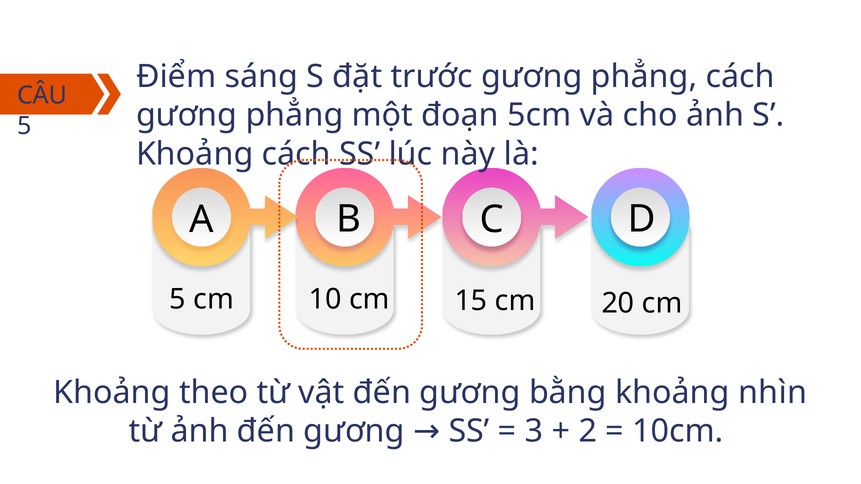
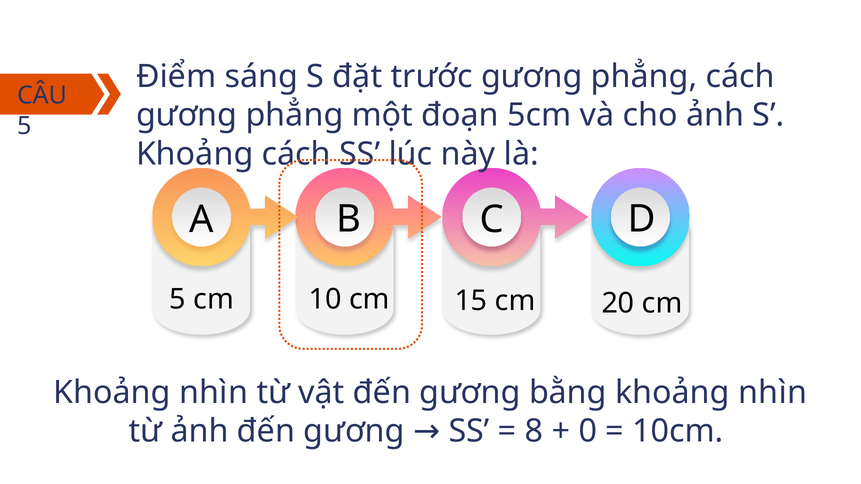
theo: theo -> nhìn (214, 393)
3: 3 -> 8 (534, 431)
2: 2 -> 0 (588, 431)
